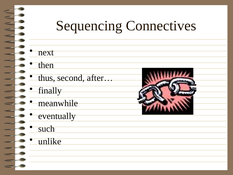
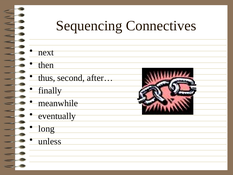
such: such -> long (46, 129)
unlike: unlike -> unless (50, 141)
